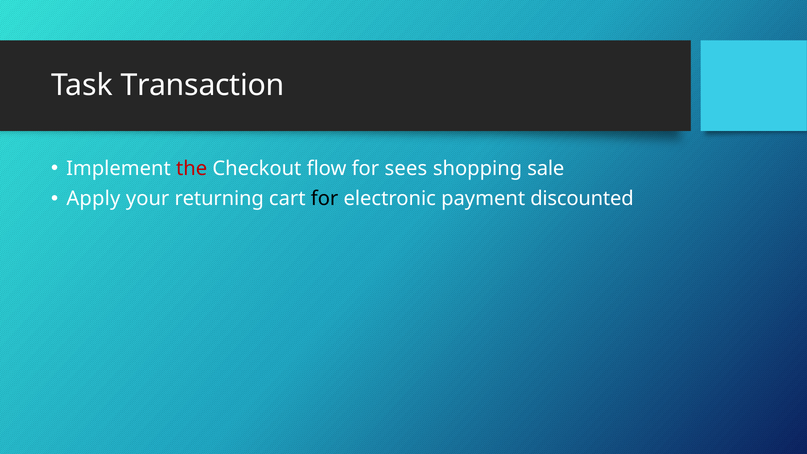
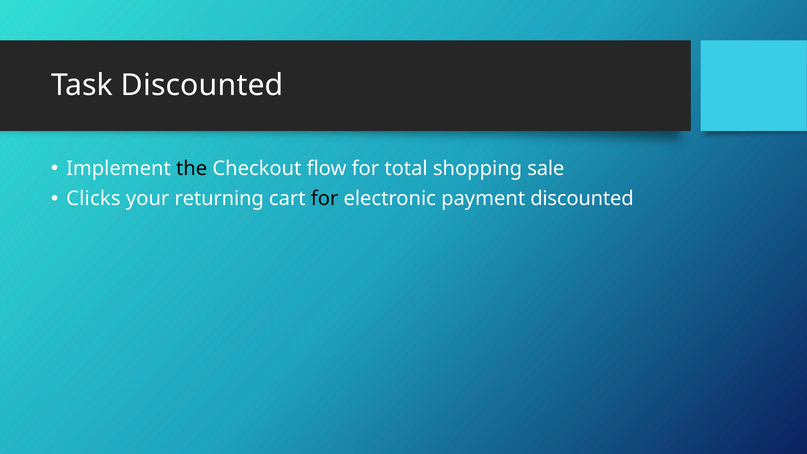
Task Transaction: Transaction -> Discounted (202, 85)
the colour: red -> black (192, 168)
sees: sees -> total (406, 168)
Apply: Apply -> Clicks (93, 199)
